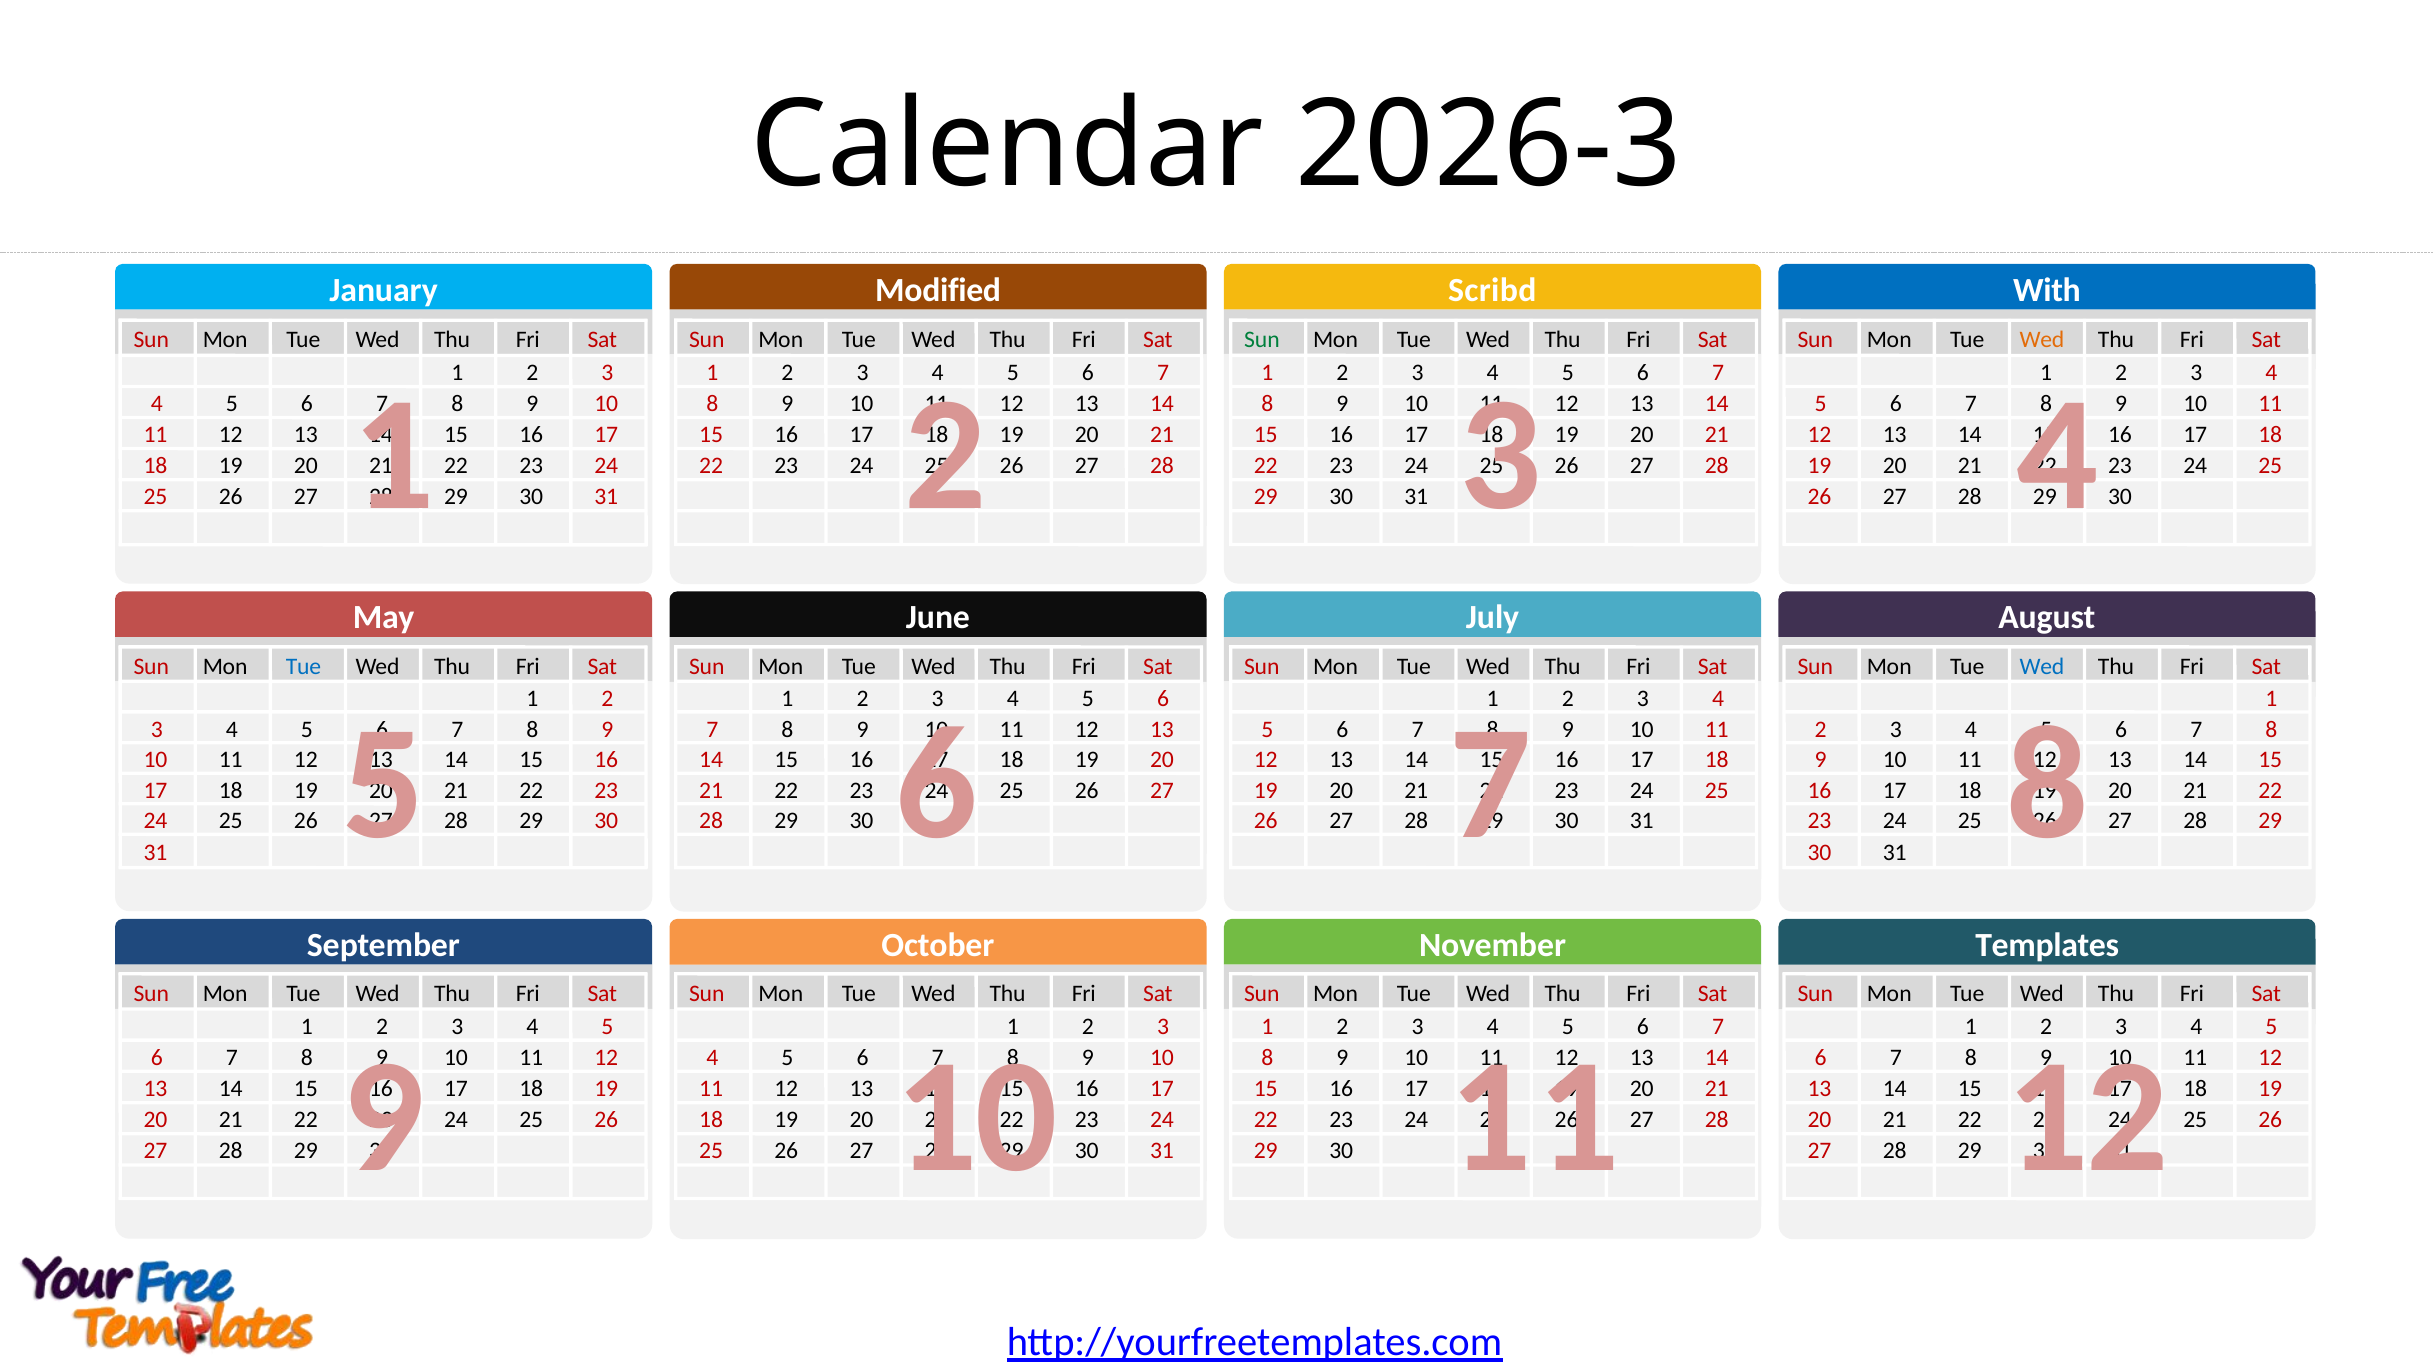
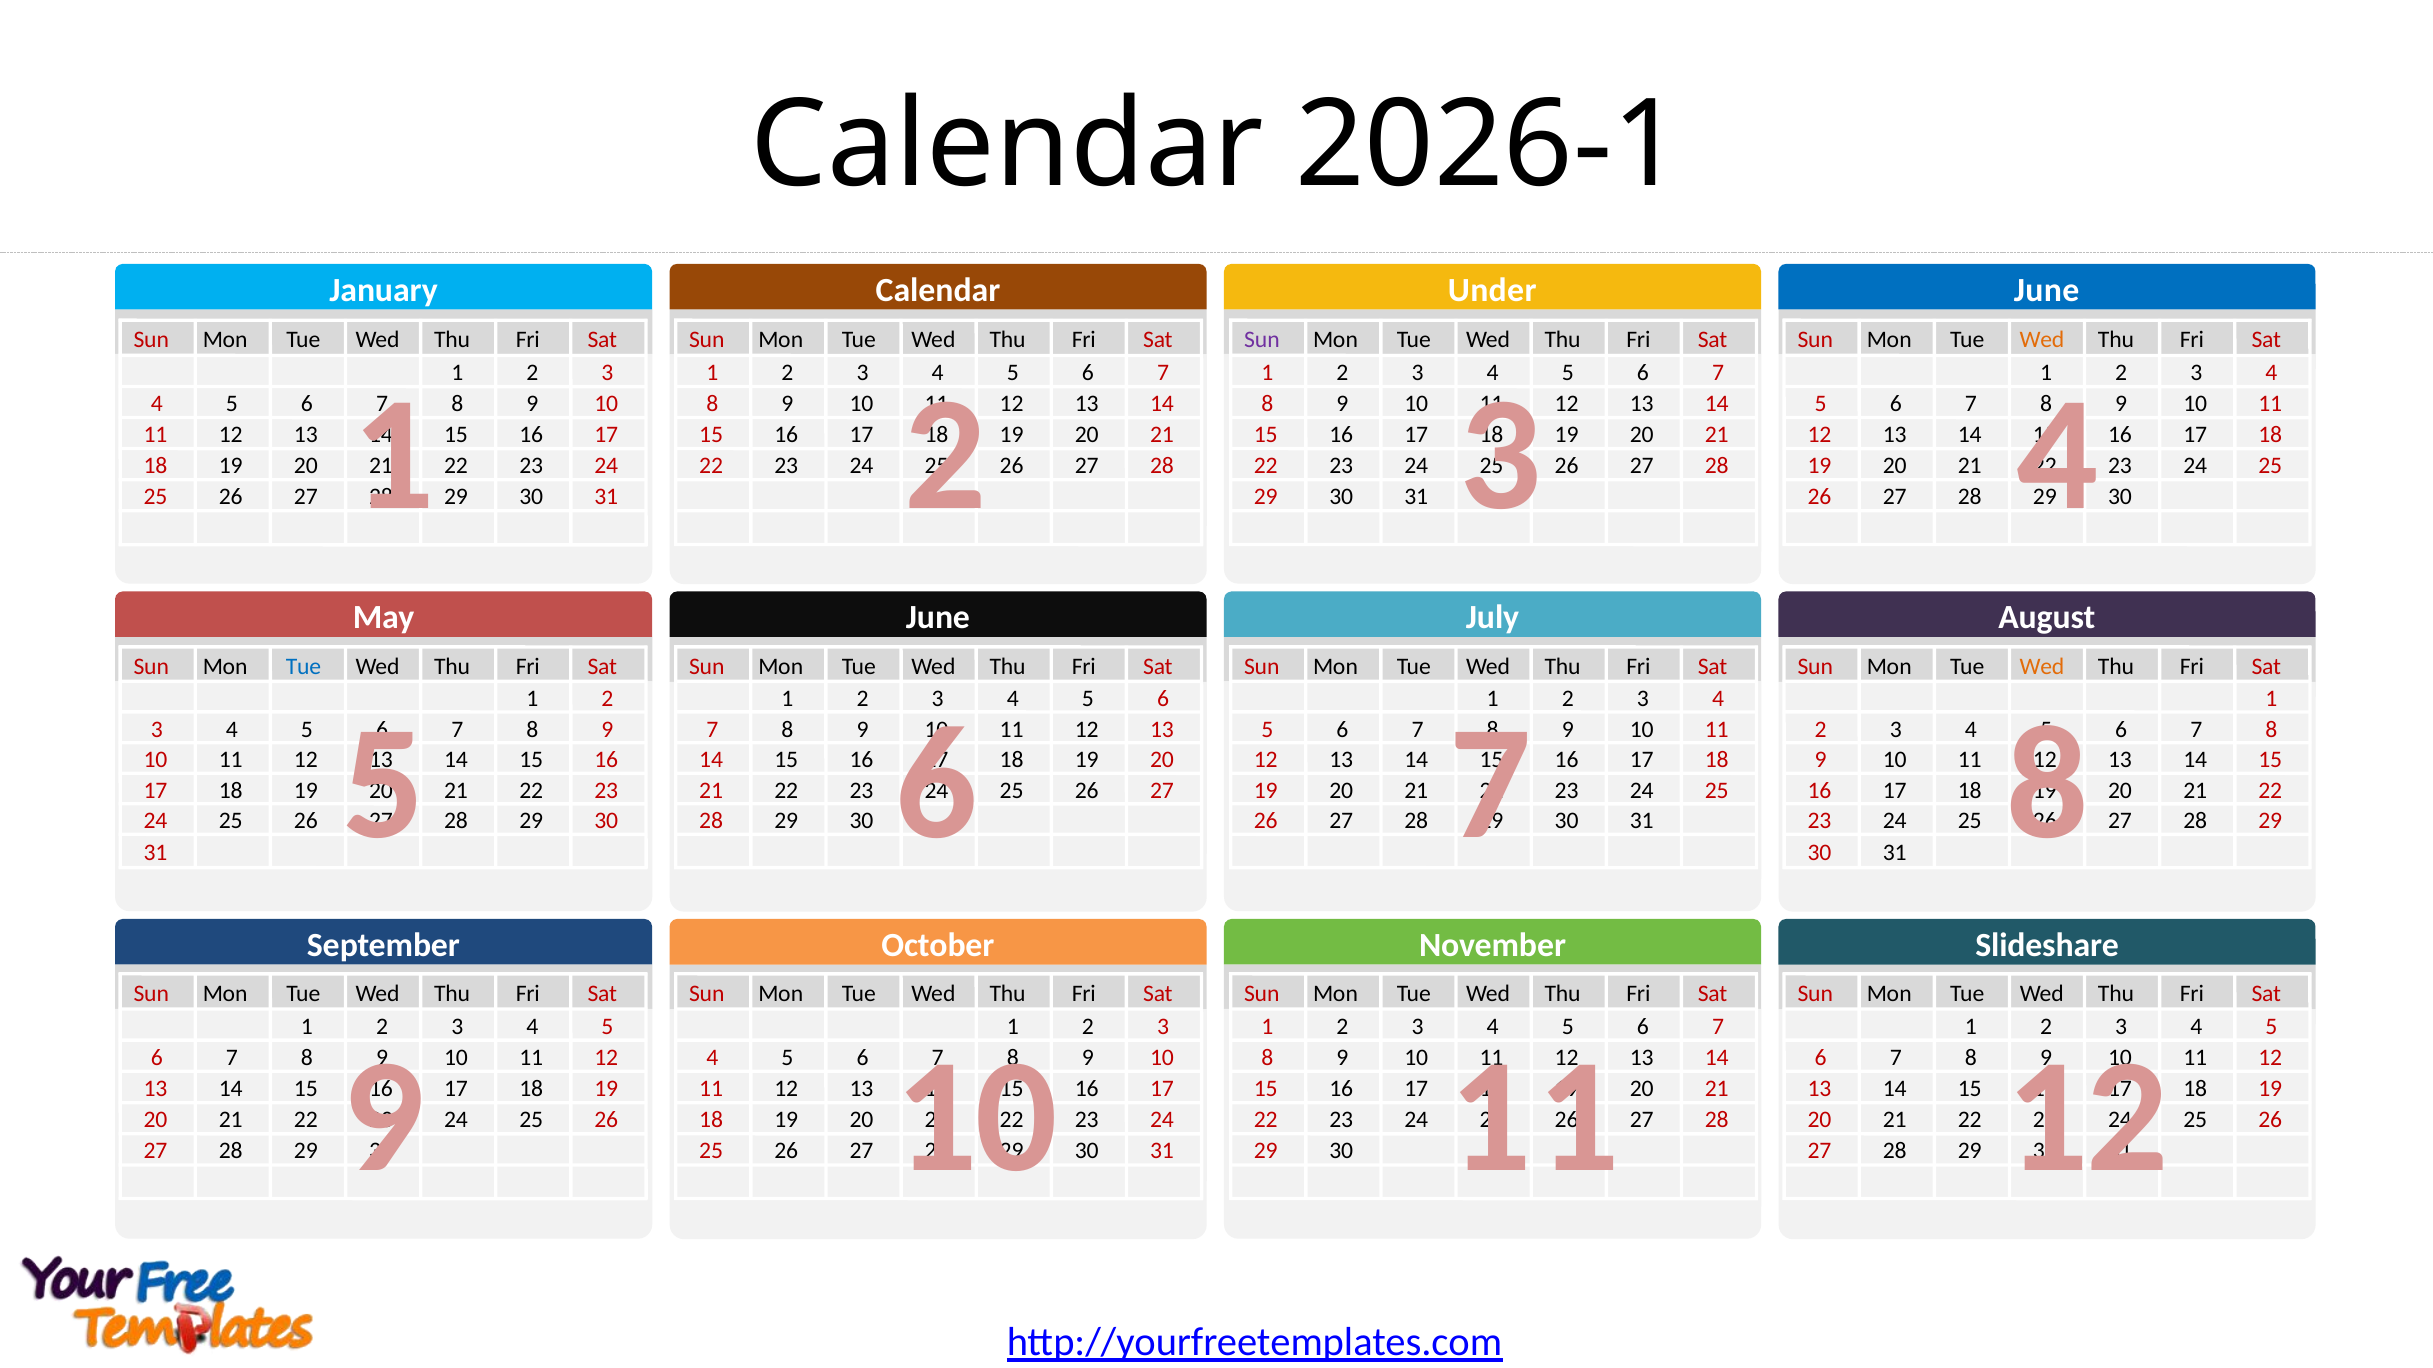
2026-3: 2026-3 -> 2026-1 (1489, 145)
Scribd: Scribd -> Under (1492, 290)
Modified: Modified -> Calendar (938, 290)
With: With -> June (2047, 290)
Sun colour: green -> purple (1262, 340)
Wed colour: blue -> orange (2042, 667)
Templates: Templates -> Slideshare (2047, 946)
